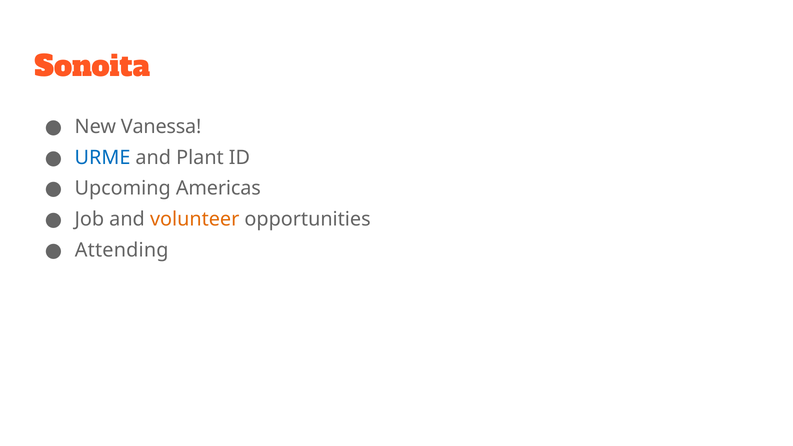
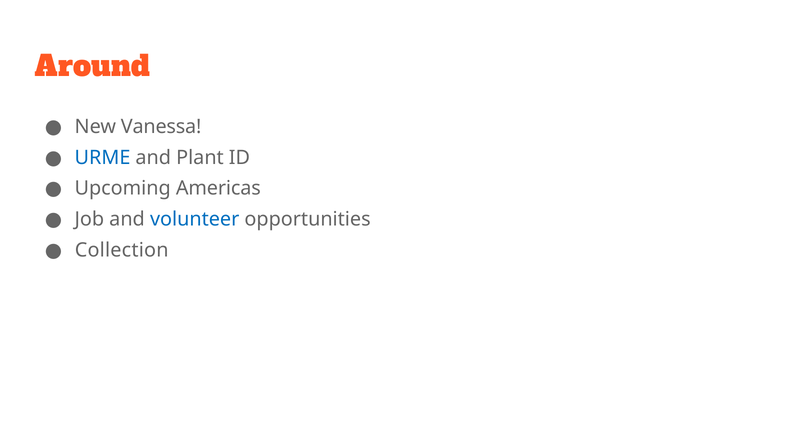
Sonoita: Sonoita -> Around (93, 67)
volunteer colour: orange -> blue (195, 219)
Attending: Attending -> Collection (122, 250)
